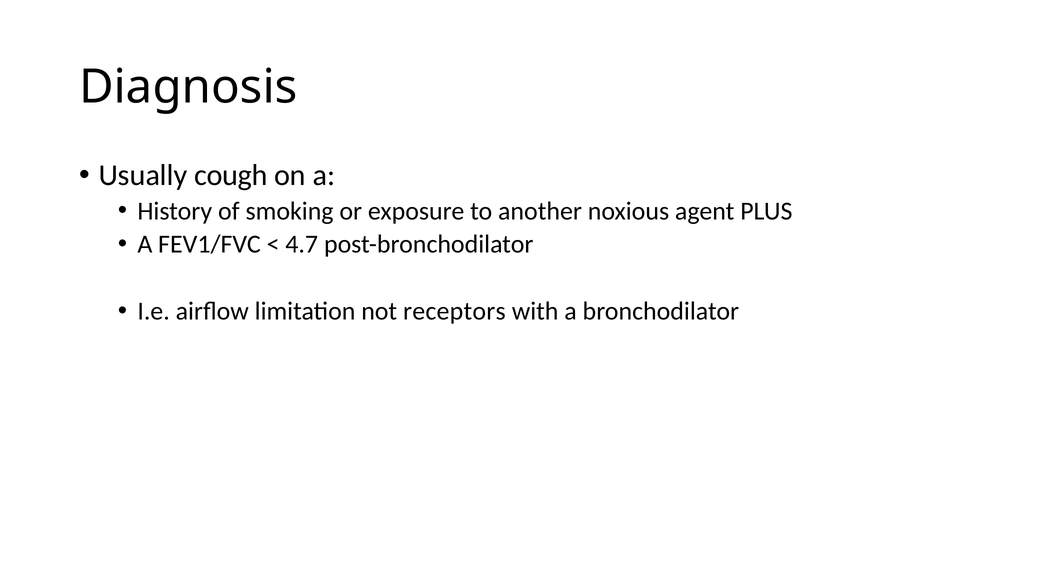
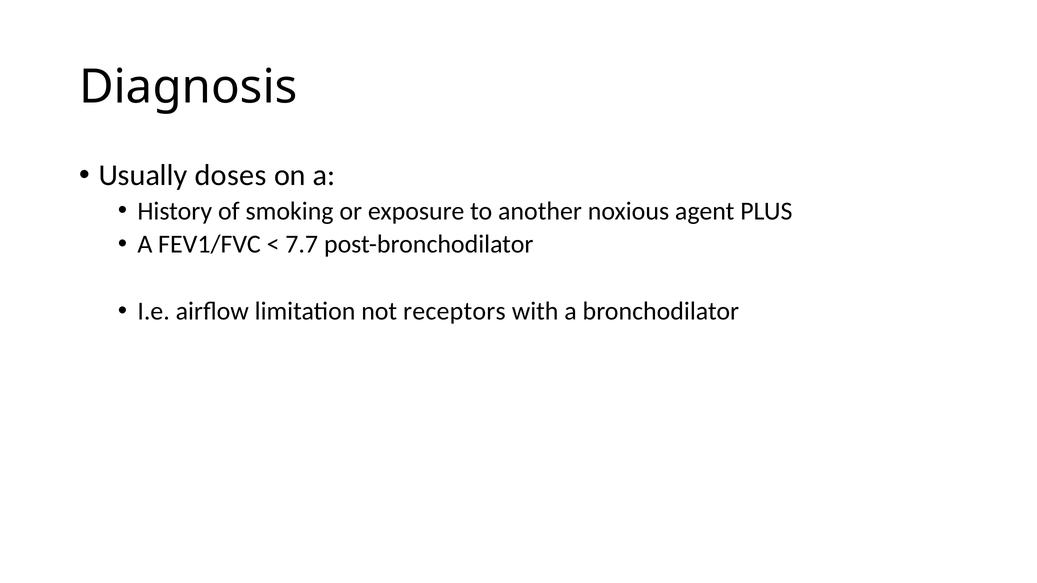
cough: cough -> doses (231, 175)
4.7: 4.7 -> 7.7 (302, 244)
